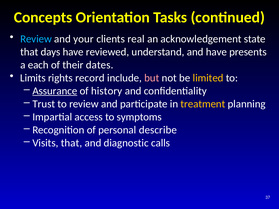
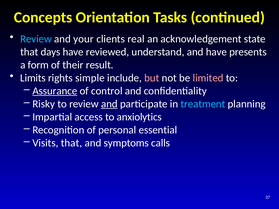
each: each -> form (38, 65)
dates: dates -> result (100, 65)
record: record -> simple (90, 78)
limited colour: yellow -> pink (208, 78)
history: history -> control (107, 91)
Trust: Trust -> Risky (44, 104)
and underline: none -> present (109, 104)
treatment colour: yellow -> light blue (203, 104)
symptoms: symptoms -> anxiolytics (139, 117)
describe: describe -> essential (158, 130)
diagnostic: diagnostic -> symptoms (126, 143)
